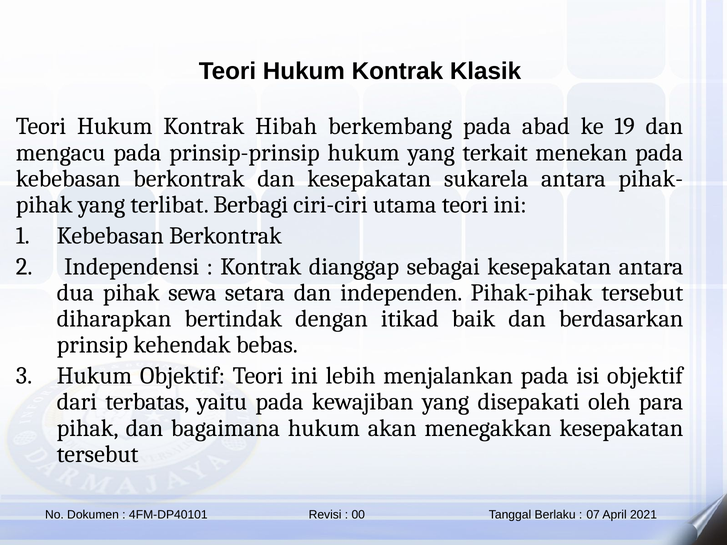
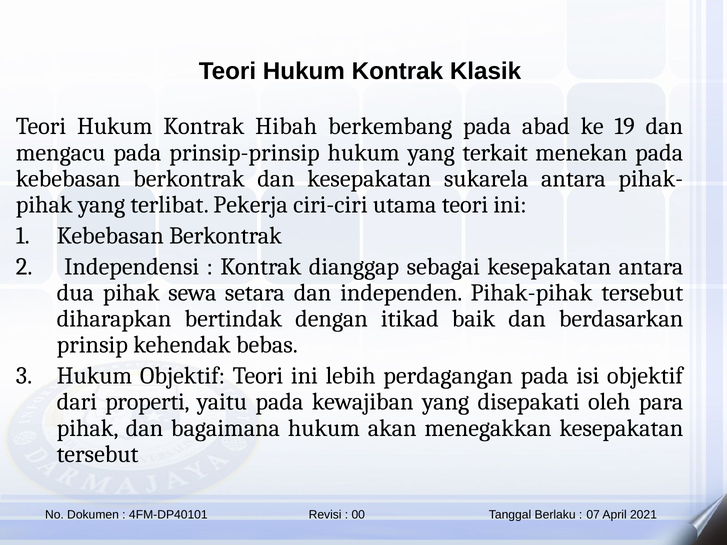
Berbagi: Berbagi -> Pekerja (251, 205)
menjalankan: menjalankan -> perdagangan (448, 376)
terbatas: terbatas -> properti (147, 402)
